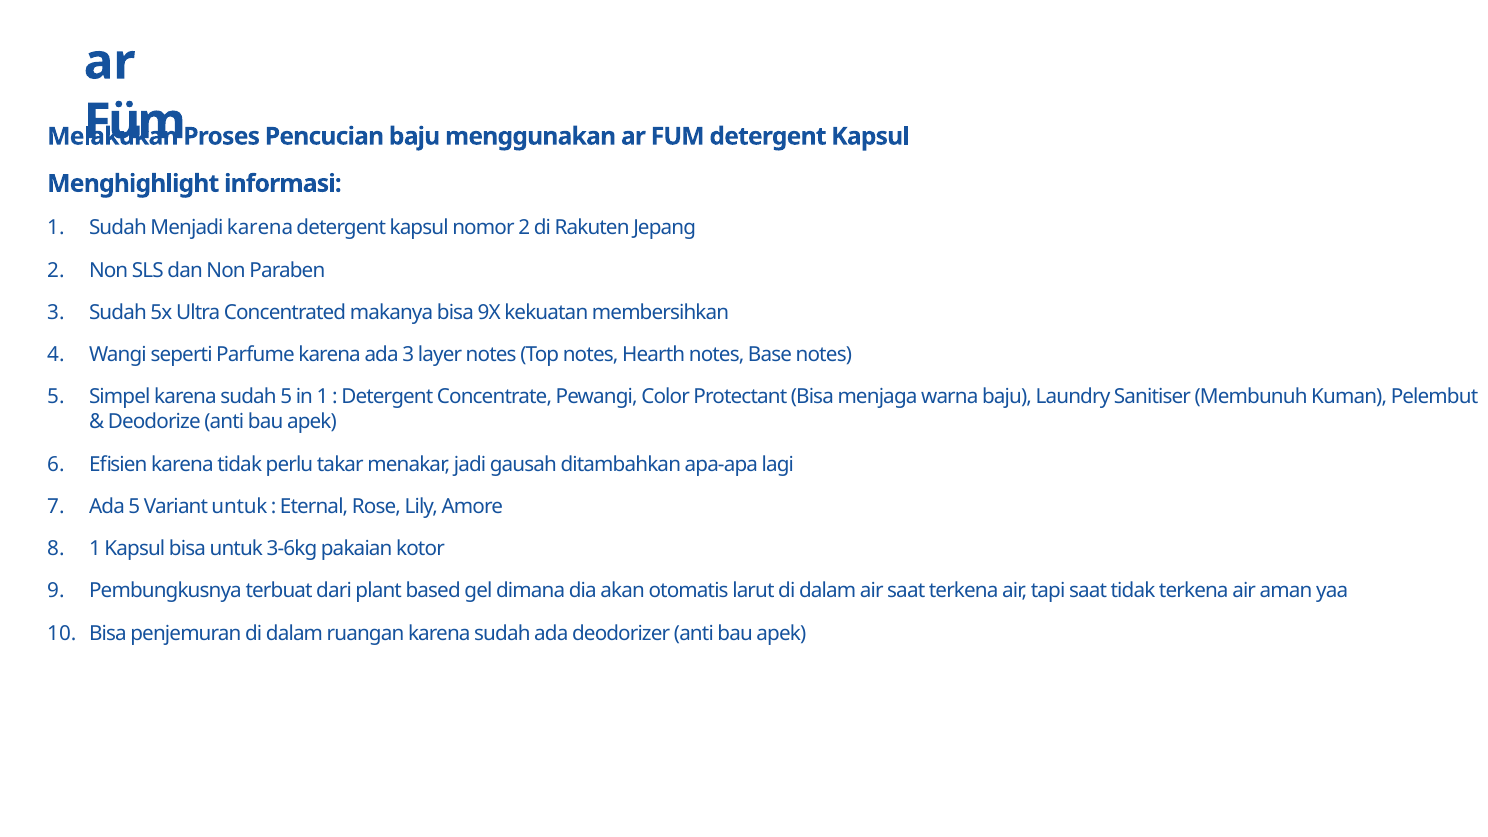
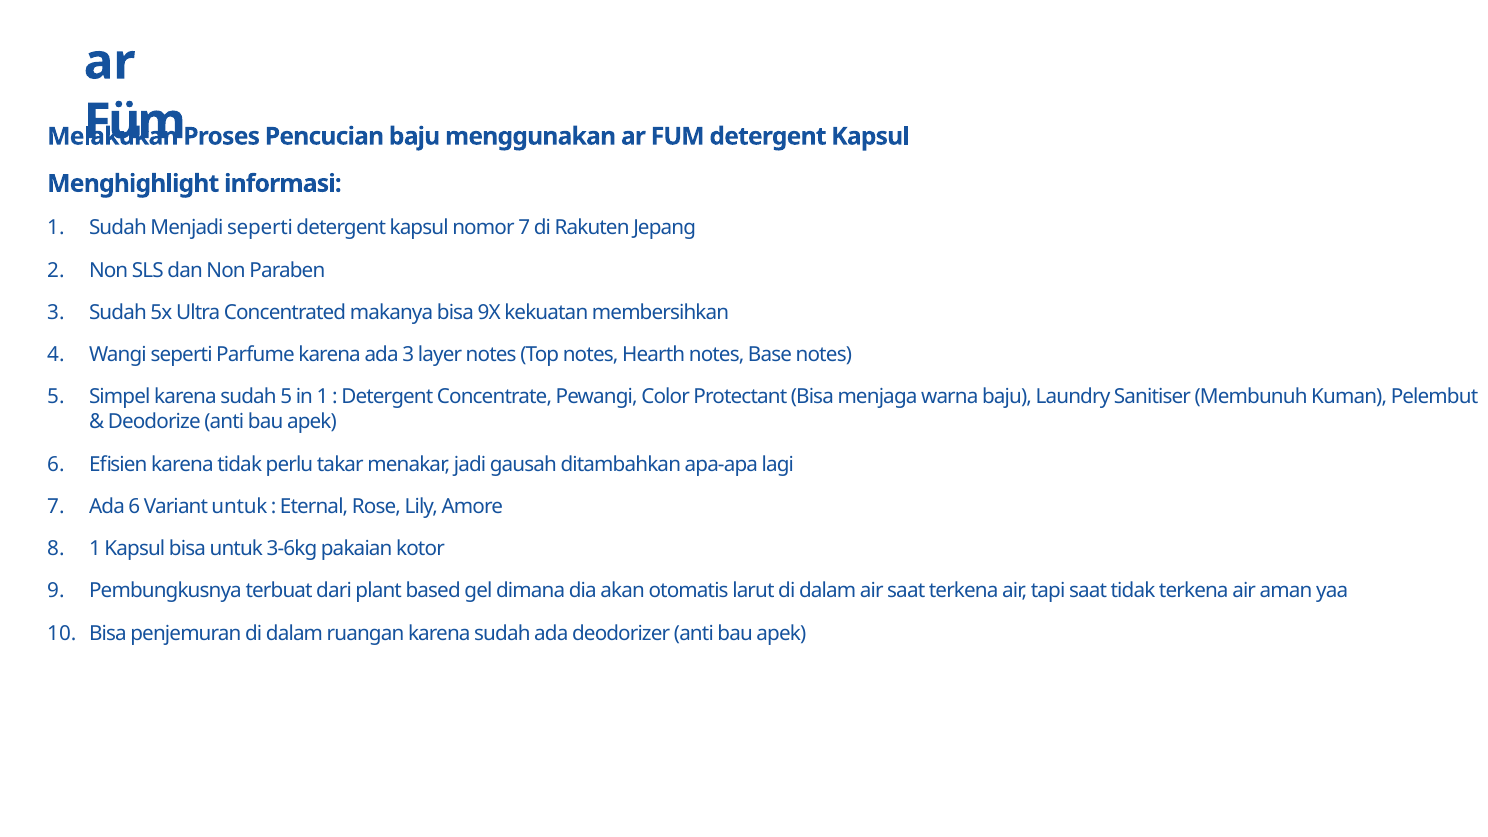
Menjadi karena: karena -> seperti (260, 228)
nomor 2: 2 -> 7 (524, 228)
Ada 5: 5 -> 6 (134, 506)
